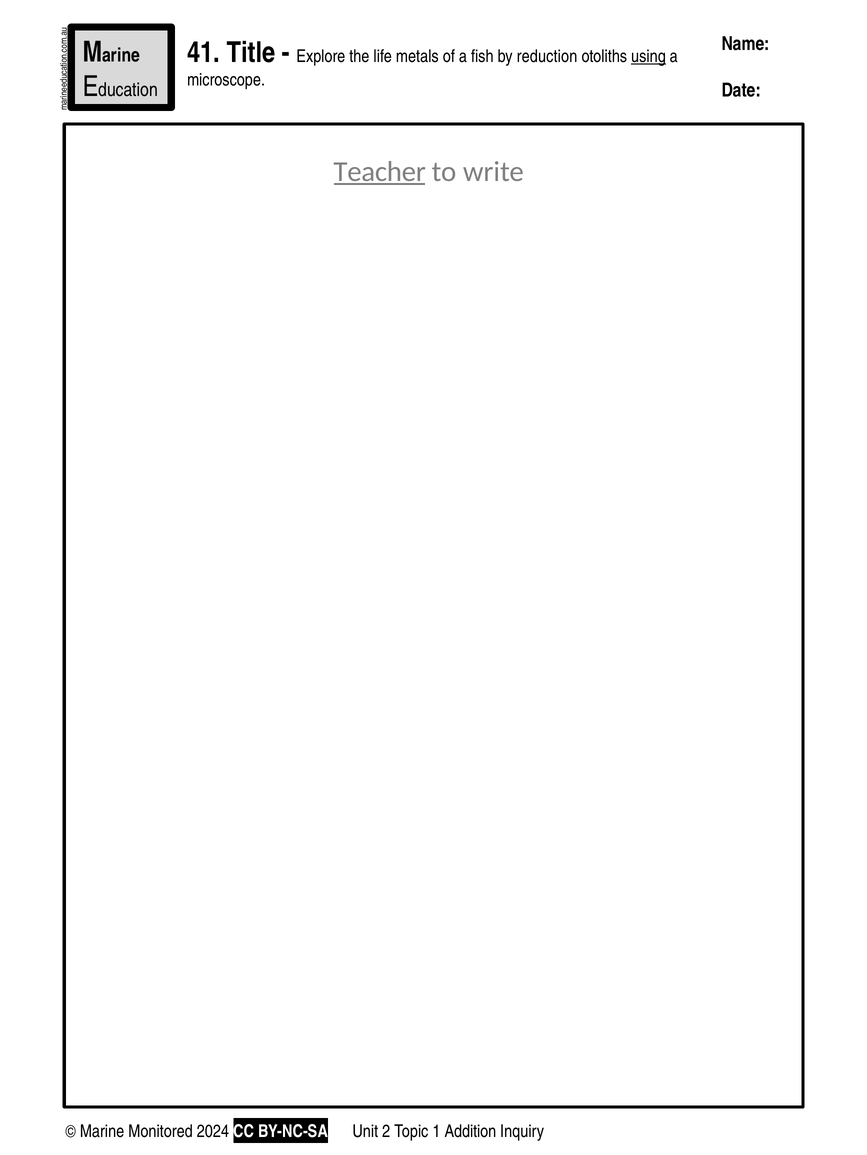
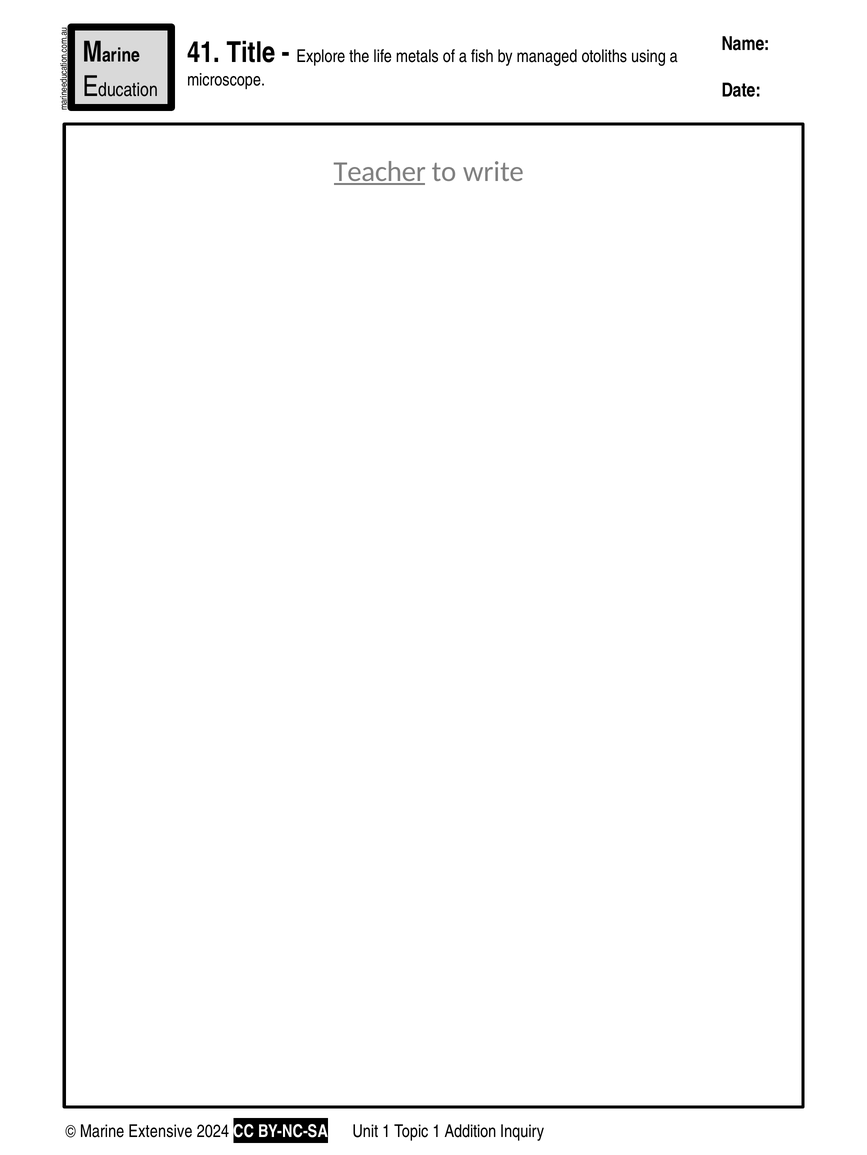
reduction: reduction -> managed (547, 57)
using underline: present -> none (648, 57)
Monitored: Monitored -> Extensive (160, 1133)
Unit 2: 2 -> 1 (386, 1133)
